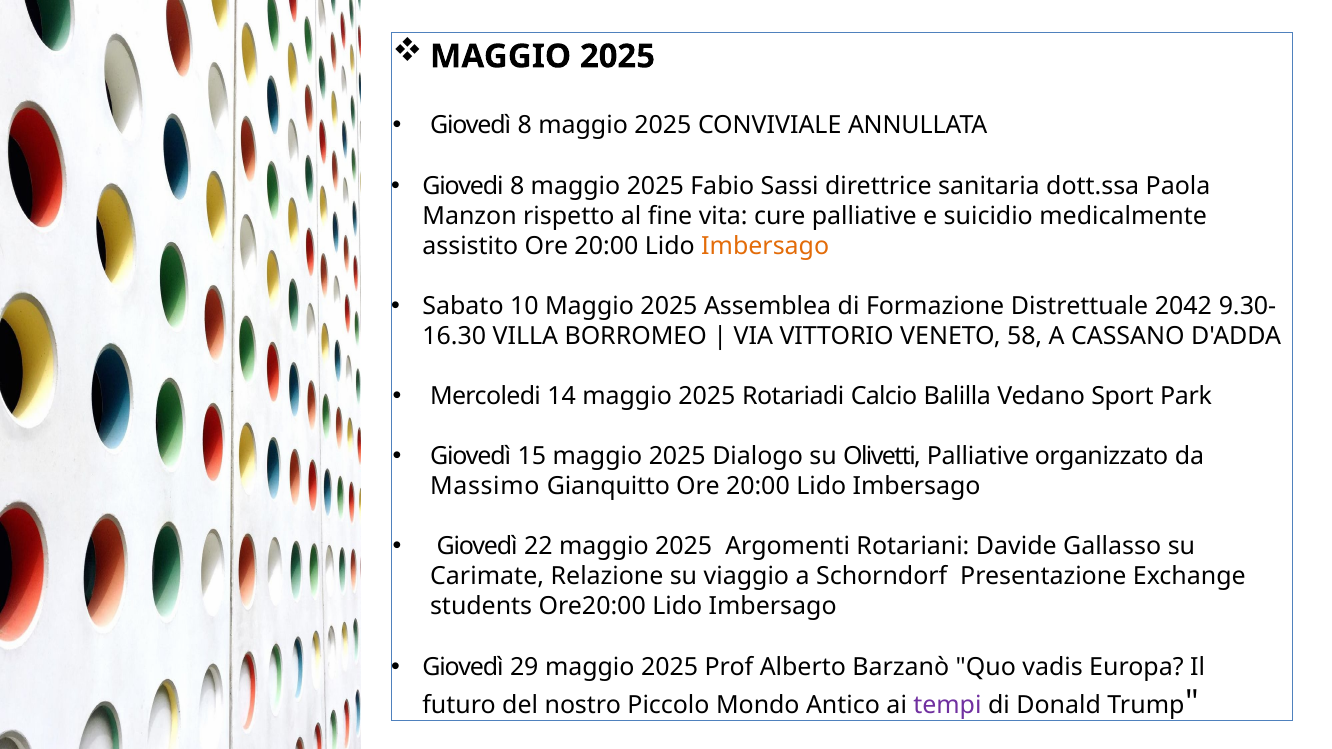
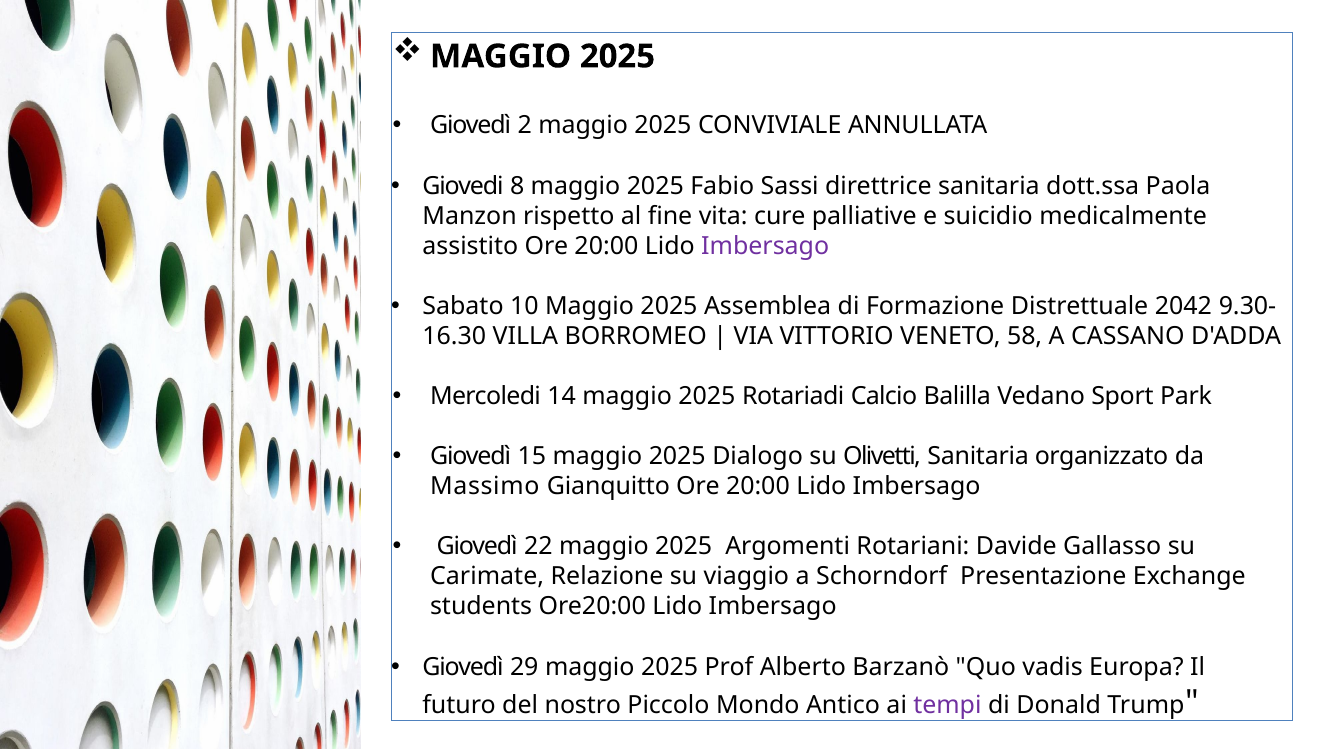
Giovedì 8: 8 -> 2 (525, 125)
Imbersago colour: orange -> purple (765, 247)
Olivetti Palliative: Palliative -> Sanitaria (978, 456)
